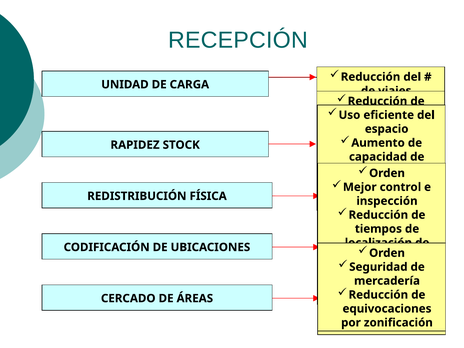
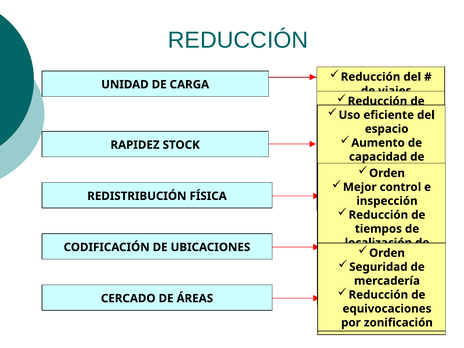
RECEPCIÓN: RECEPCIÓN -> REDUCCIÓN (238, 40)
